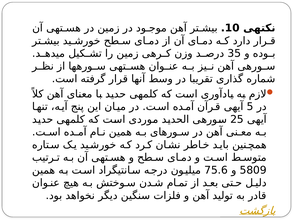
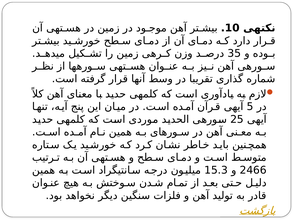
75.6: 75.6 -> 15.3 (216, 170)
5809: 5809 -> 2466 (253, 170)
